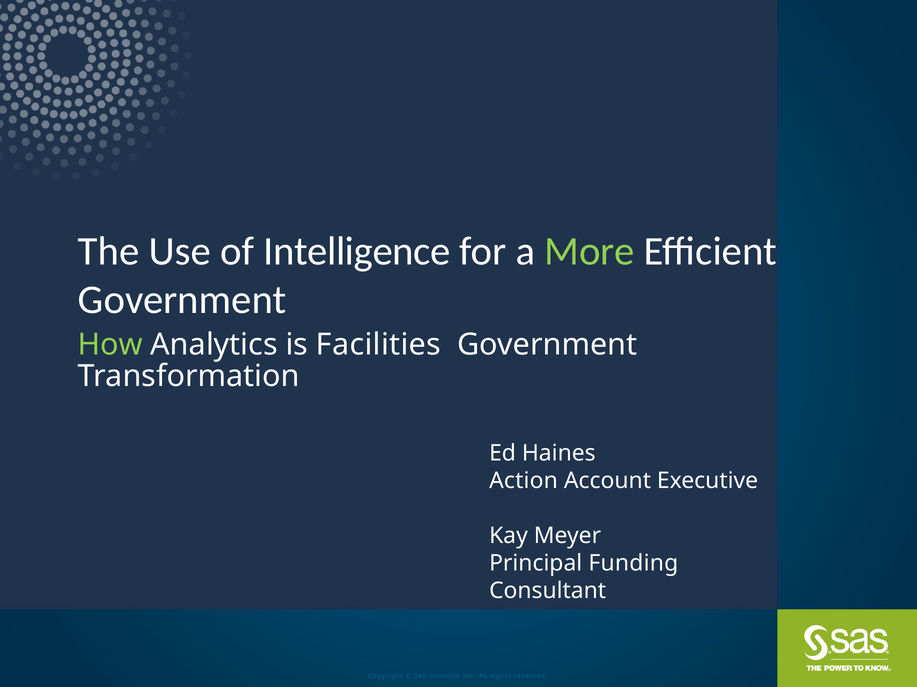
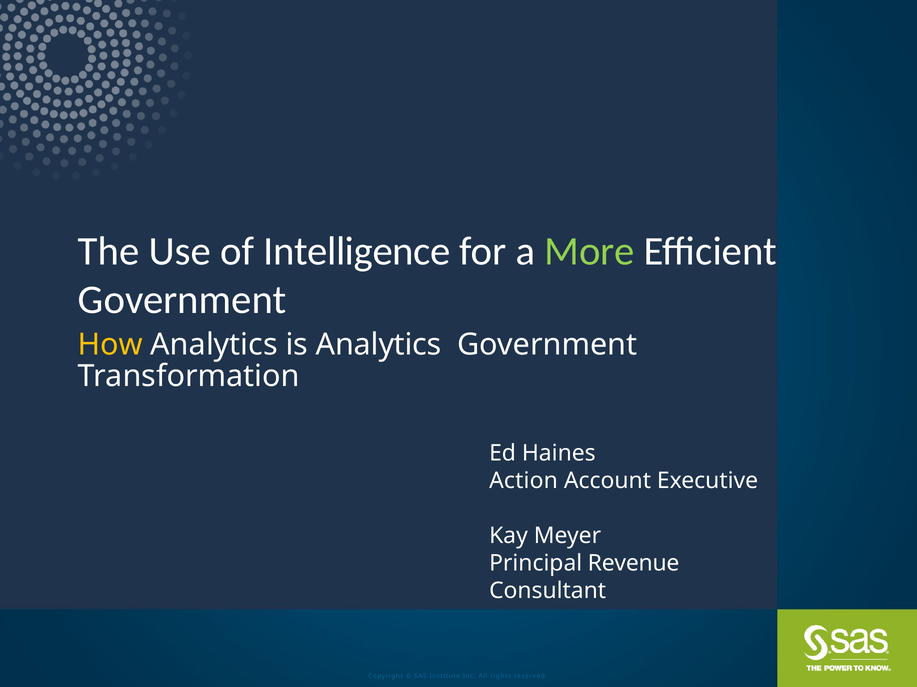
How colour: light green -> yellow (110, 345)
is Facilities: Facilities -> Analytics (379, 345)
Funding: Funding -> Revenue (634, 564)
